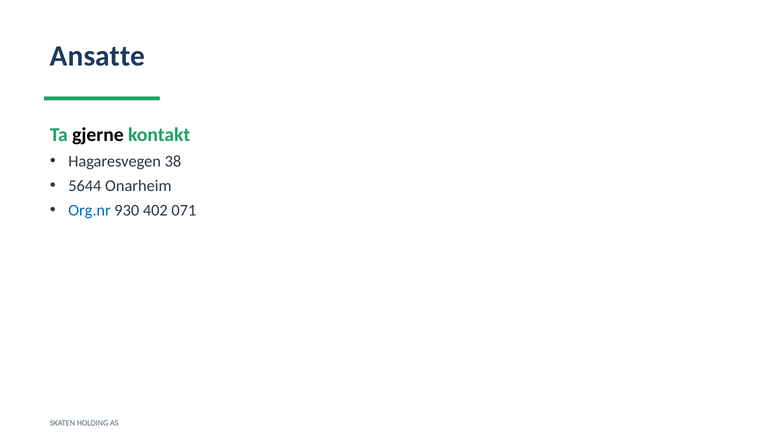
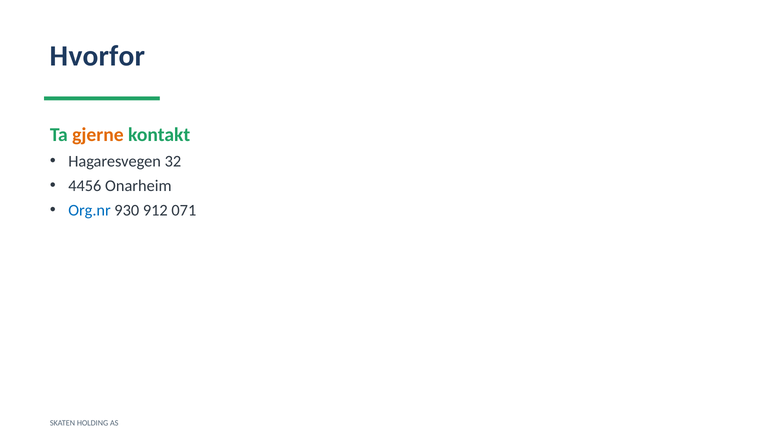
Ansatte: Ansatte -> Hvorfor (98, 56)
gjerne colour: black -> orange (98, 135)
38: 38 -> 32 (173, 161)
5644: 5644 -> 4456 (85, 186)
402: 402 -> 912 (155, 210)
